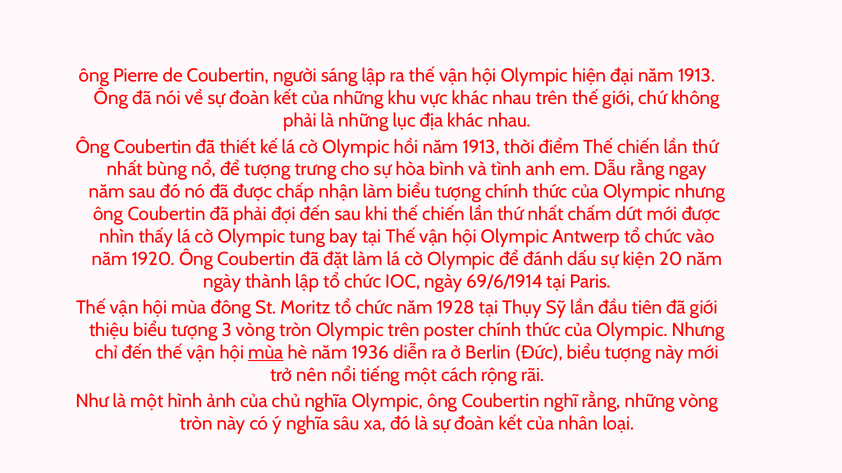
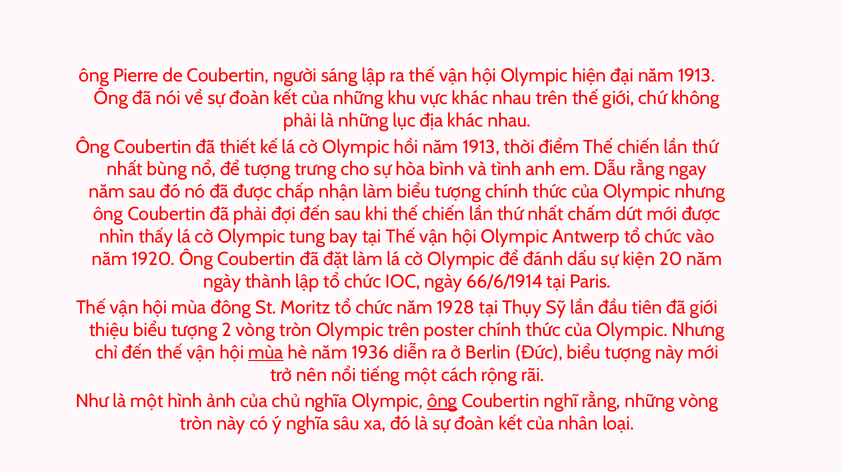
69/6/1914: 69/6/1914 -> 66/6/1914 (504, 282)
3: 3 -> 2 (227, 331)
ông underline: none -> present (442, 402)
